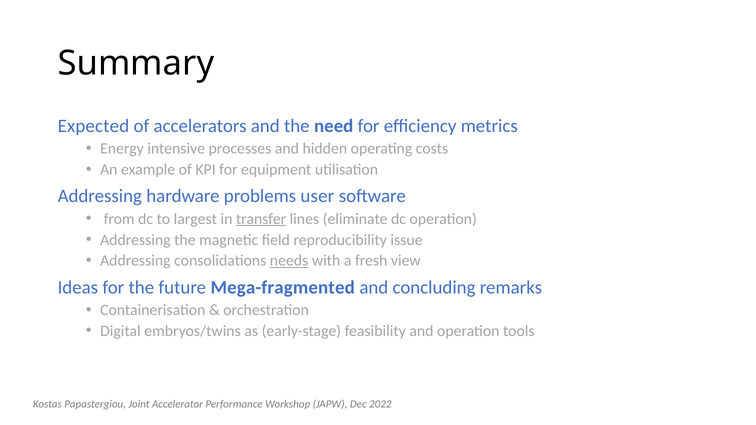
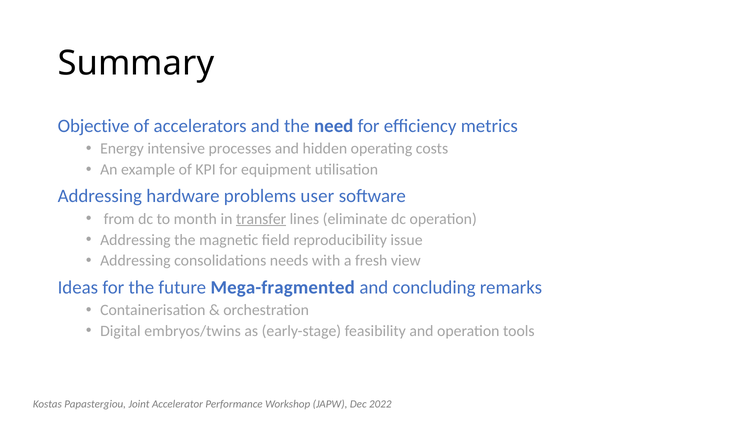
Expected: Expected -> Objective (94, 126)
largest: largest -> month (195, 219)
needs underline: present -> none (289, 261)
